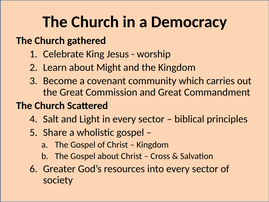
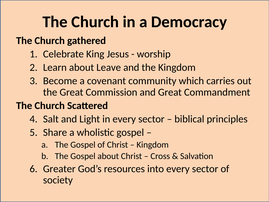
Might: Might -> Leave (109, 67)
